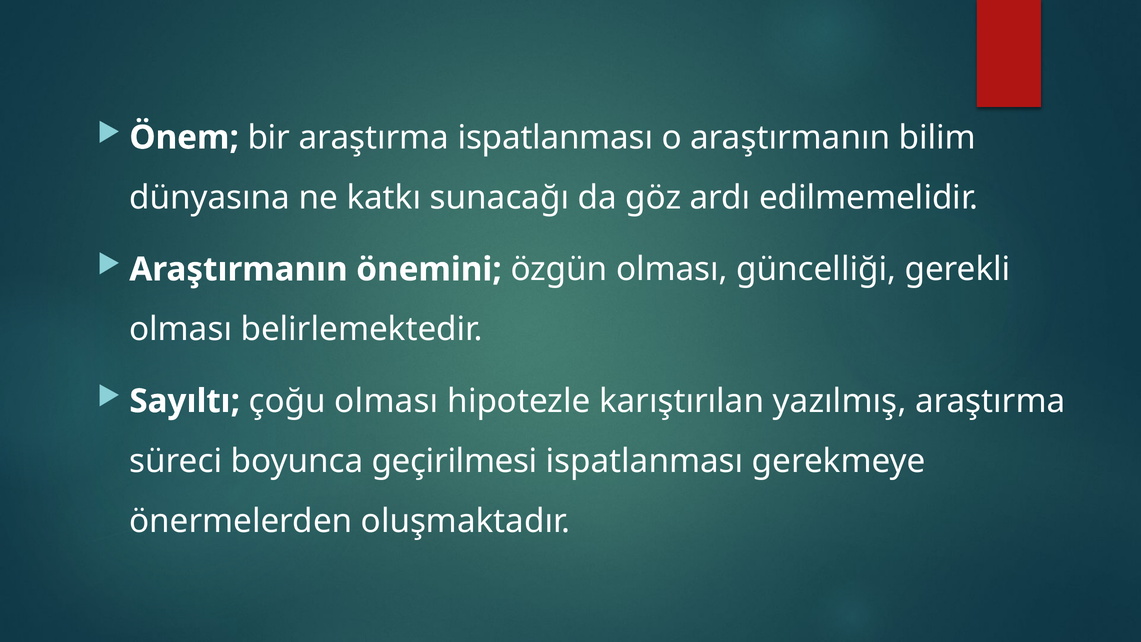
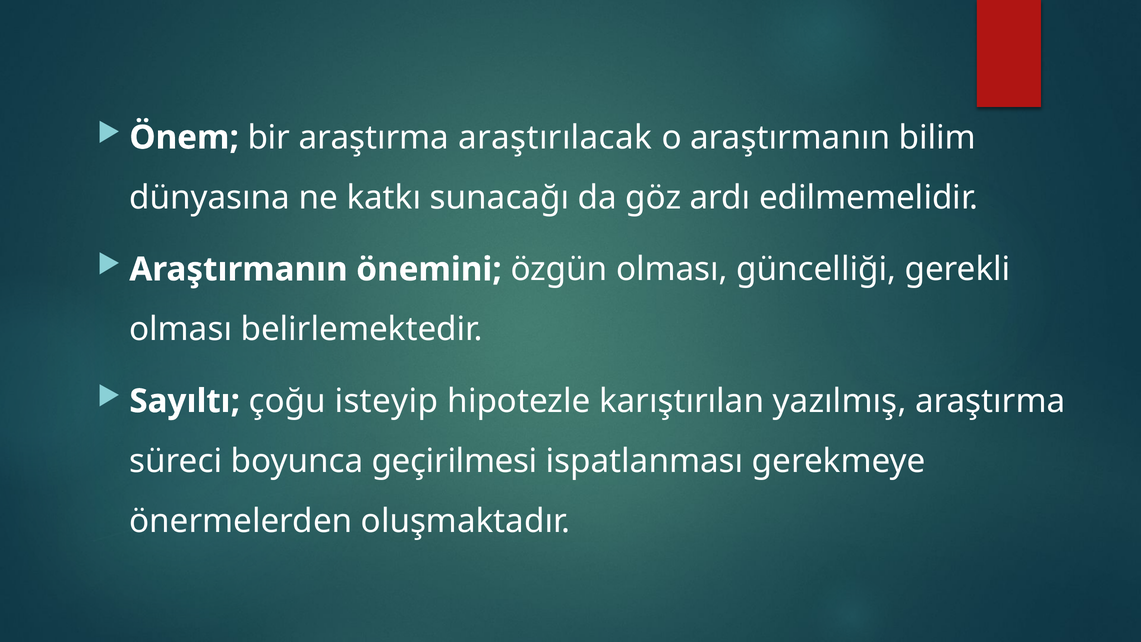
araştırma ispatlanması: ispatlanması -> araştırılacak (555, 138)
çoğu olması: olması -> isteyip (386, 401)
